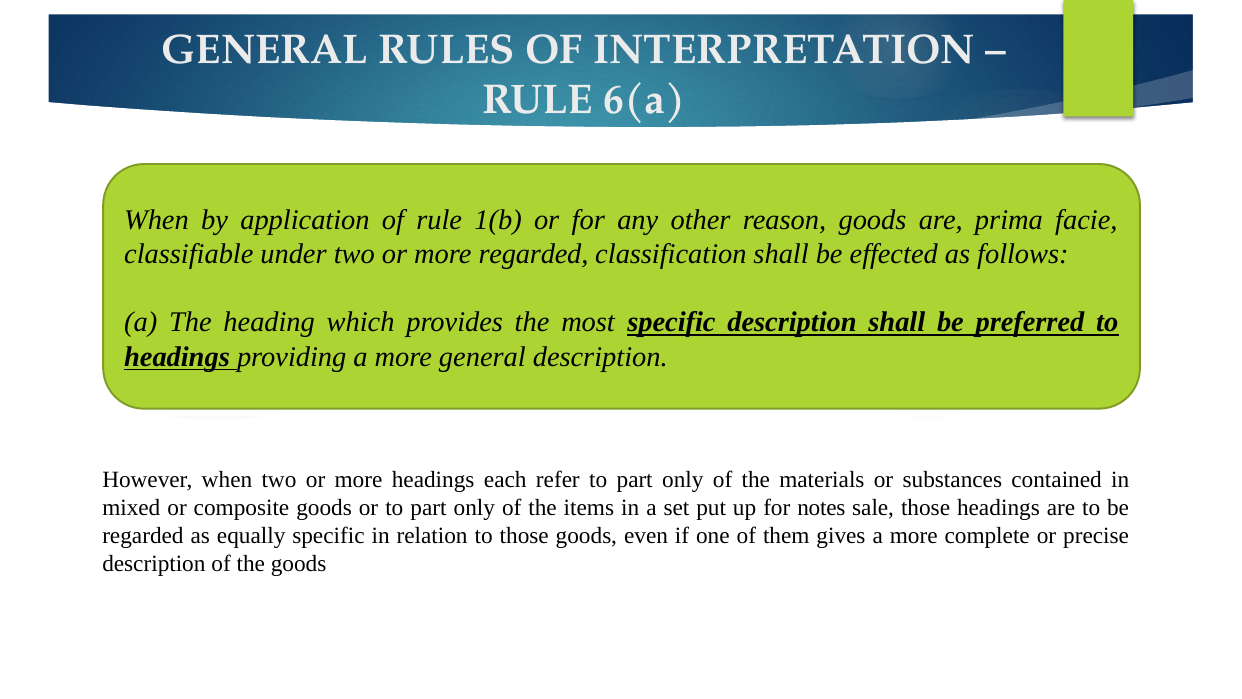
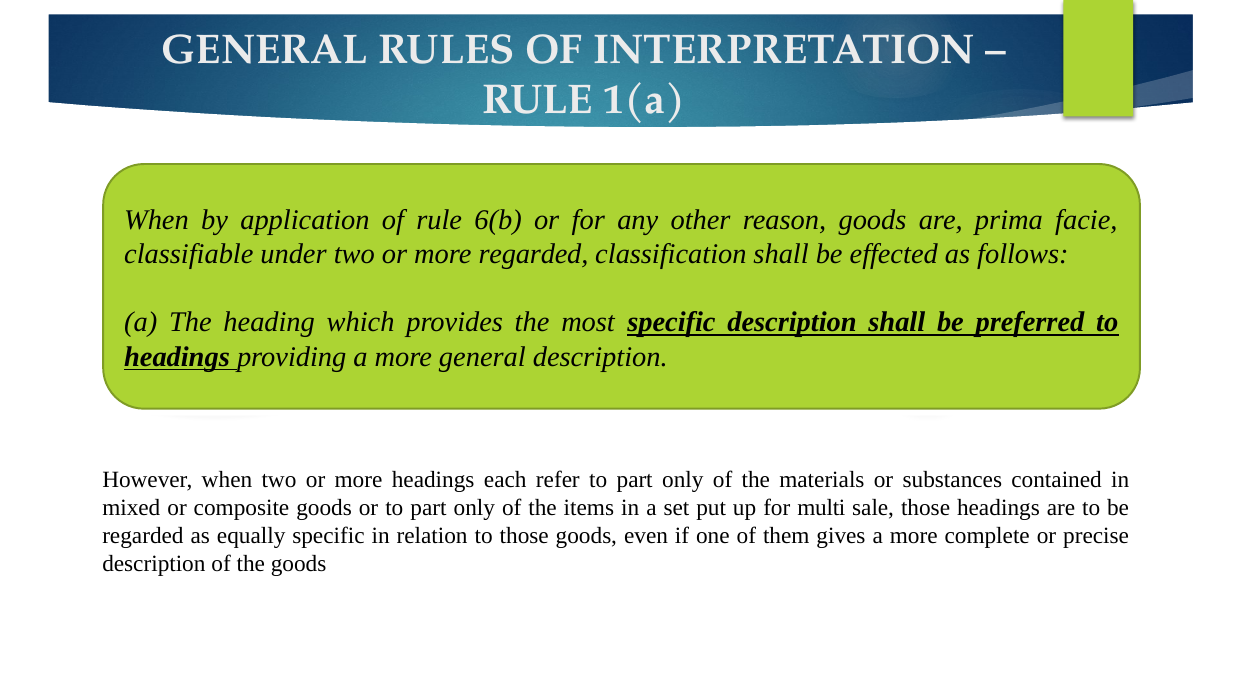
6(a: 6(a -> 1(a (645, 100)
1(b: 1(b -> 6(b (498, 220)
notes: notes -> multi (821, 507)
